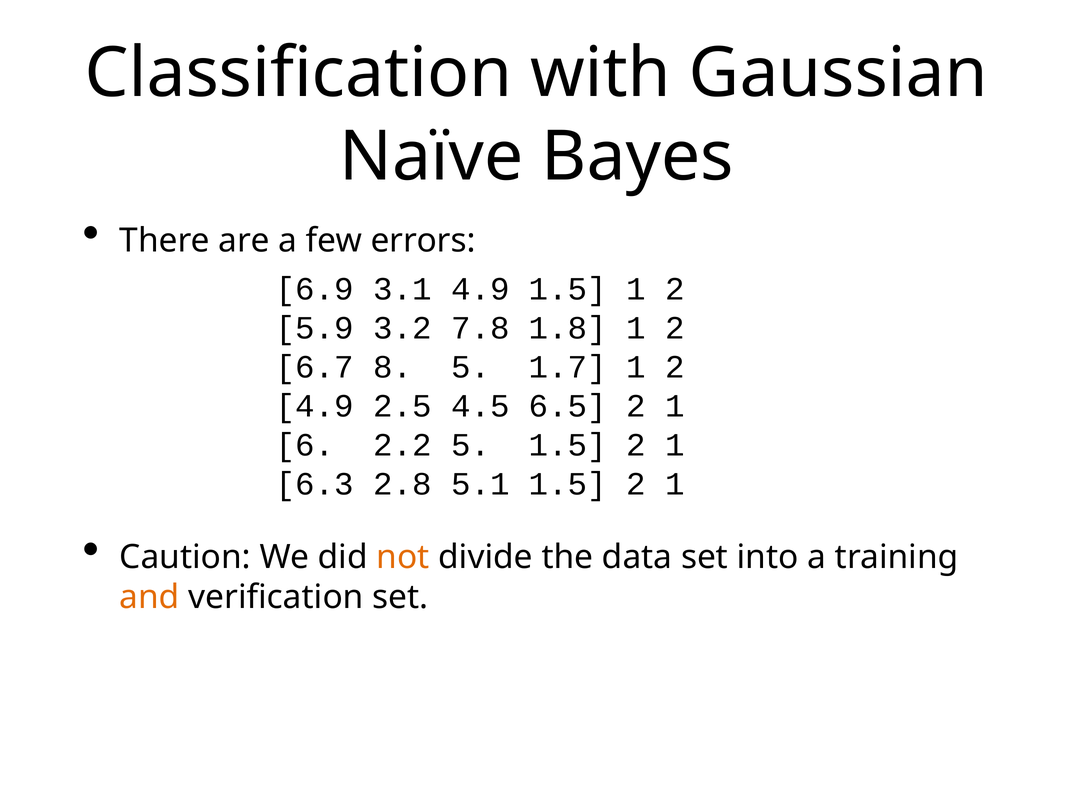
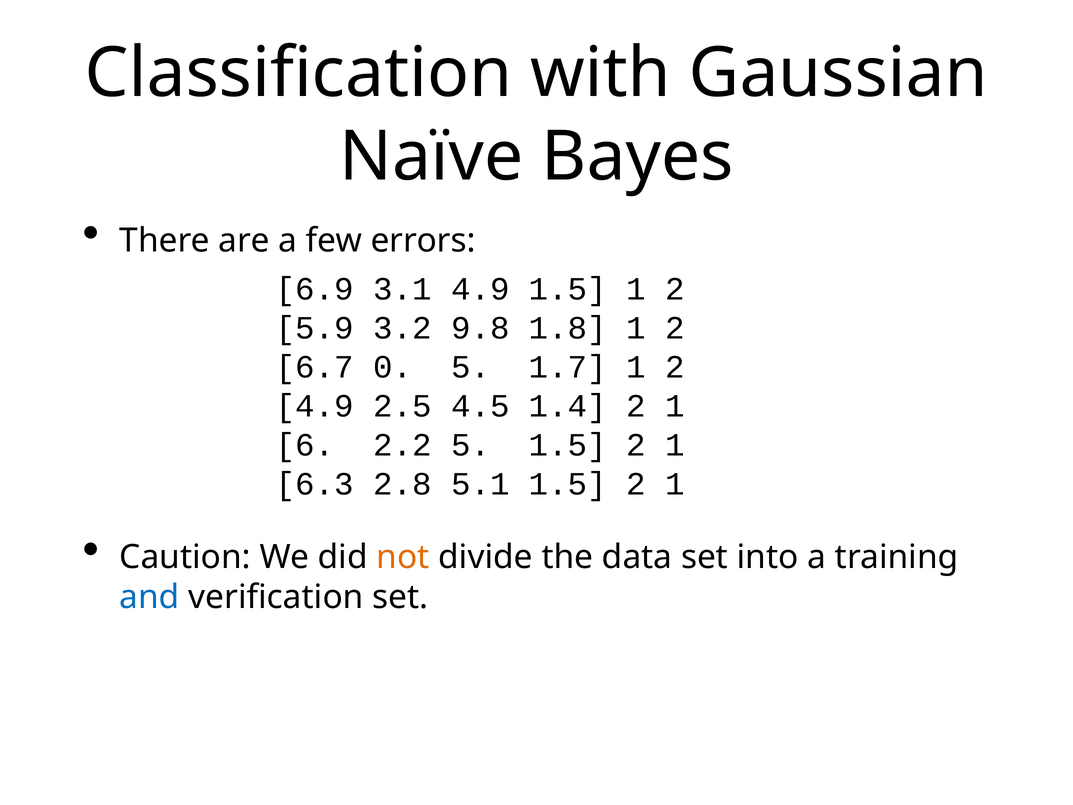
7.8: 7.8 -> 9.8 (480, 328)
8: 8 -> 0 (393, 367)
6.5: 6.5 -> 1.4 (568, 406)
and colour: orange -> blue (150, 597)
